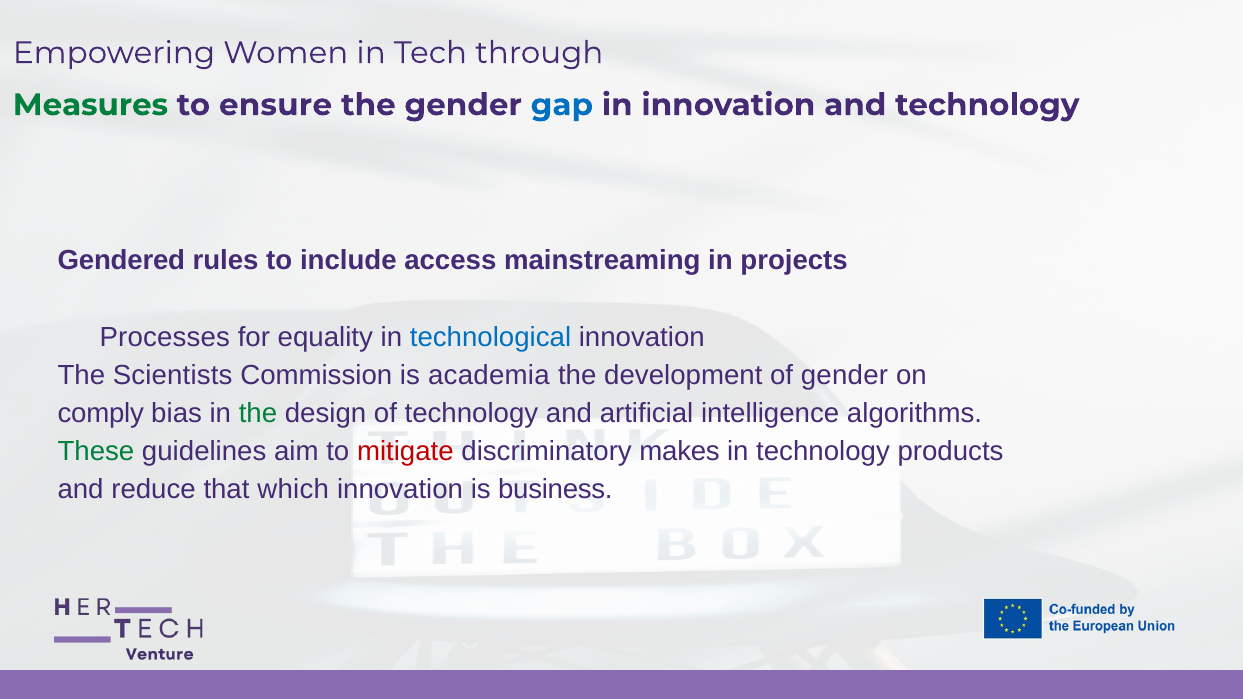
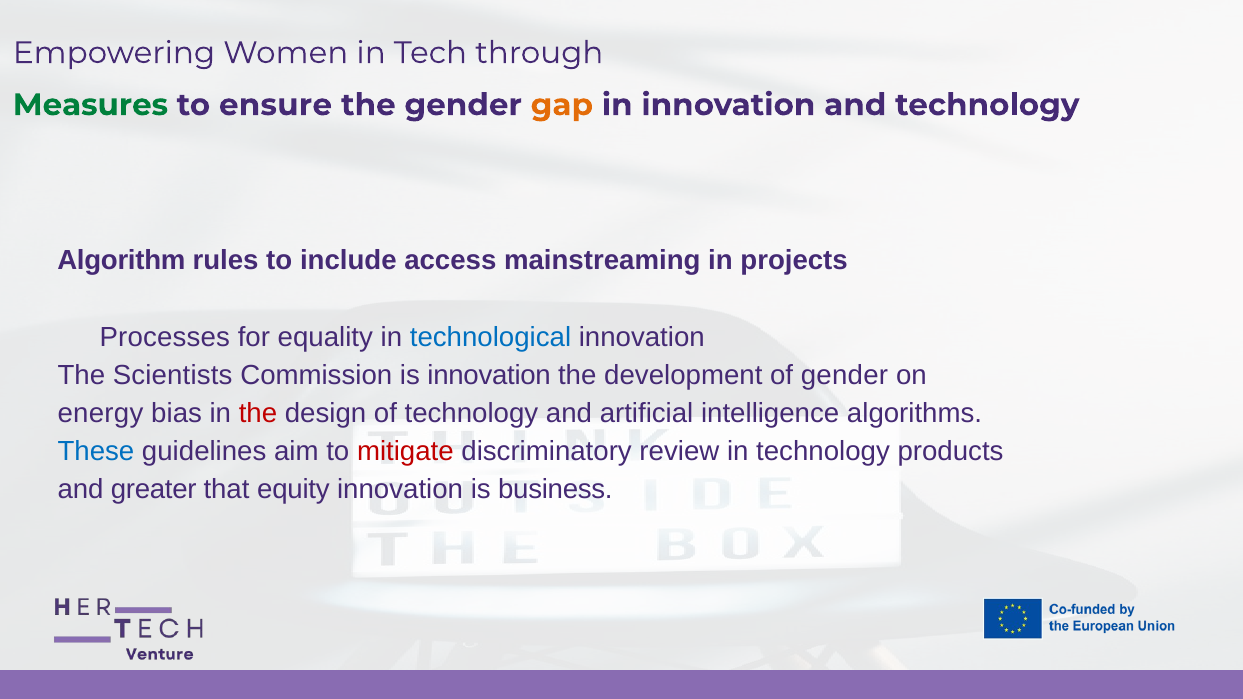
gap colour: blue -> orange (562, 105)
Gendered: Gendered -> Algorithm (121, 261)
is academia: academia -> innovation (489, 375)
comply: comply -> energy (100, 413)
the colour: green -> red (258, 413)
These colour: green -> blue (96, 451)
makes: makes -> review (679, 451)
reduce: reduce -> greater (154, 489)
which: which -> equity (293, 489)
